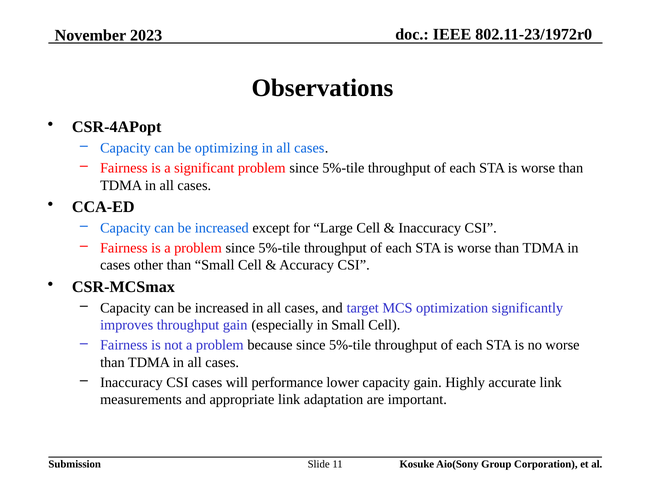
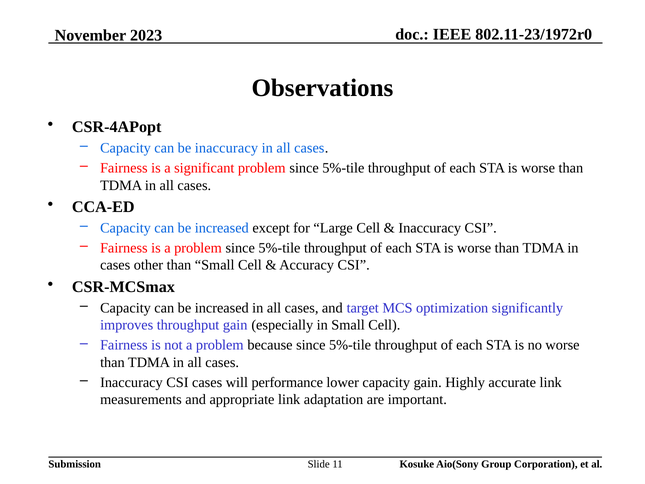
be optimizing: optimizing -> inaccuracy (226, 148)
